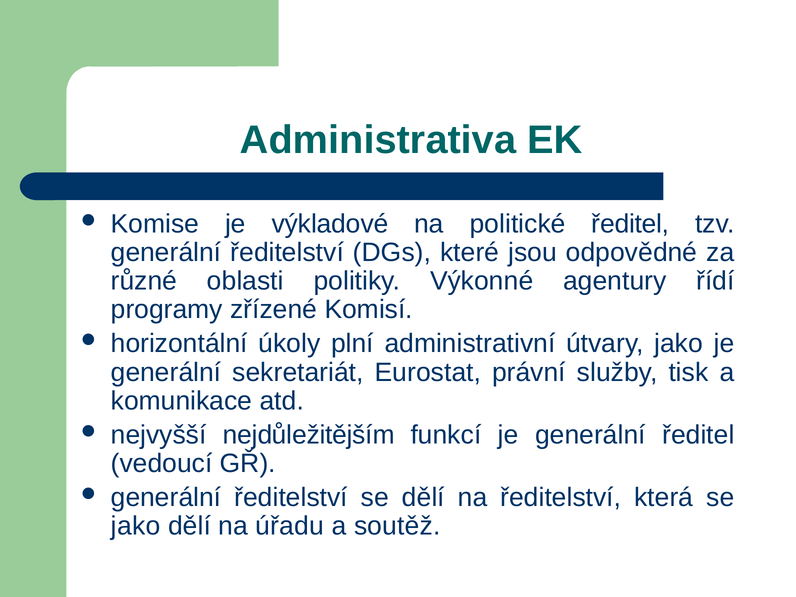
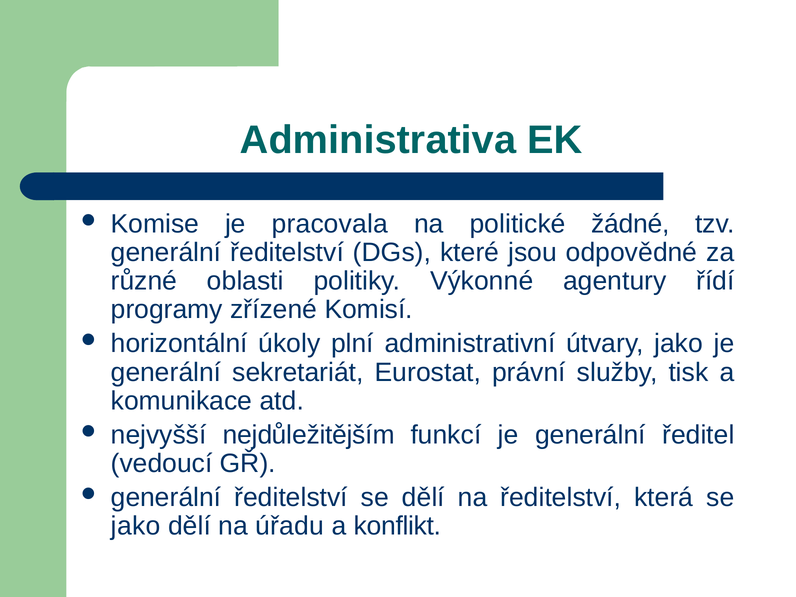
výkladové: výkladové -> pracovala (330, 224)
politické ředitel: ředitel -> žádné (630, 224)
soutěž: soutěž -> konflikt (397, 526)
